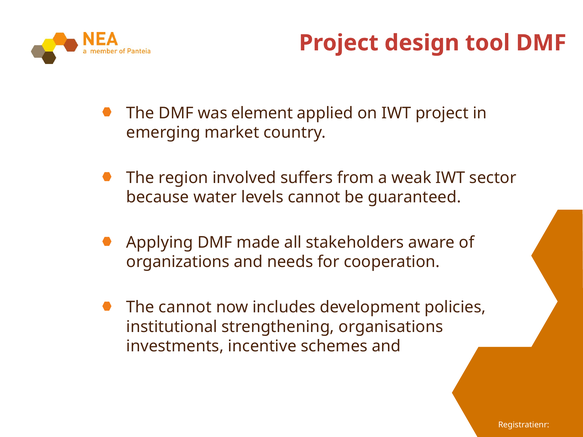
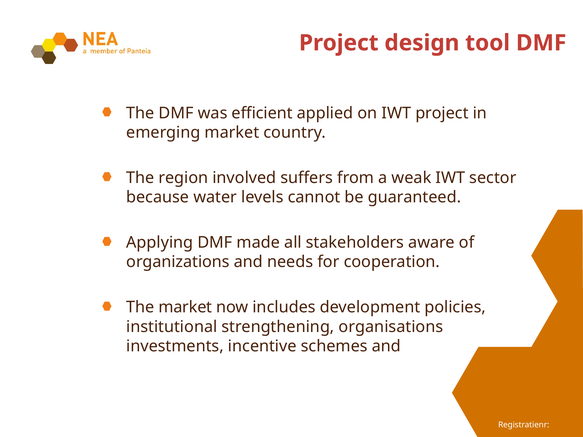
element: element -> efficient (262, 113)
The cannot: cannot -> market (185, 307)
